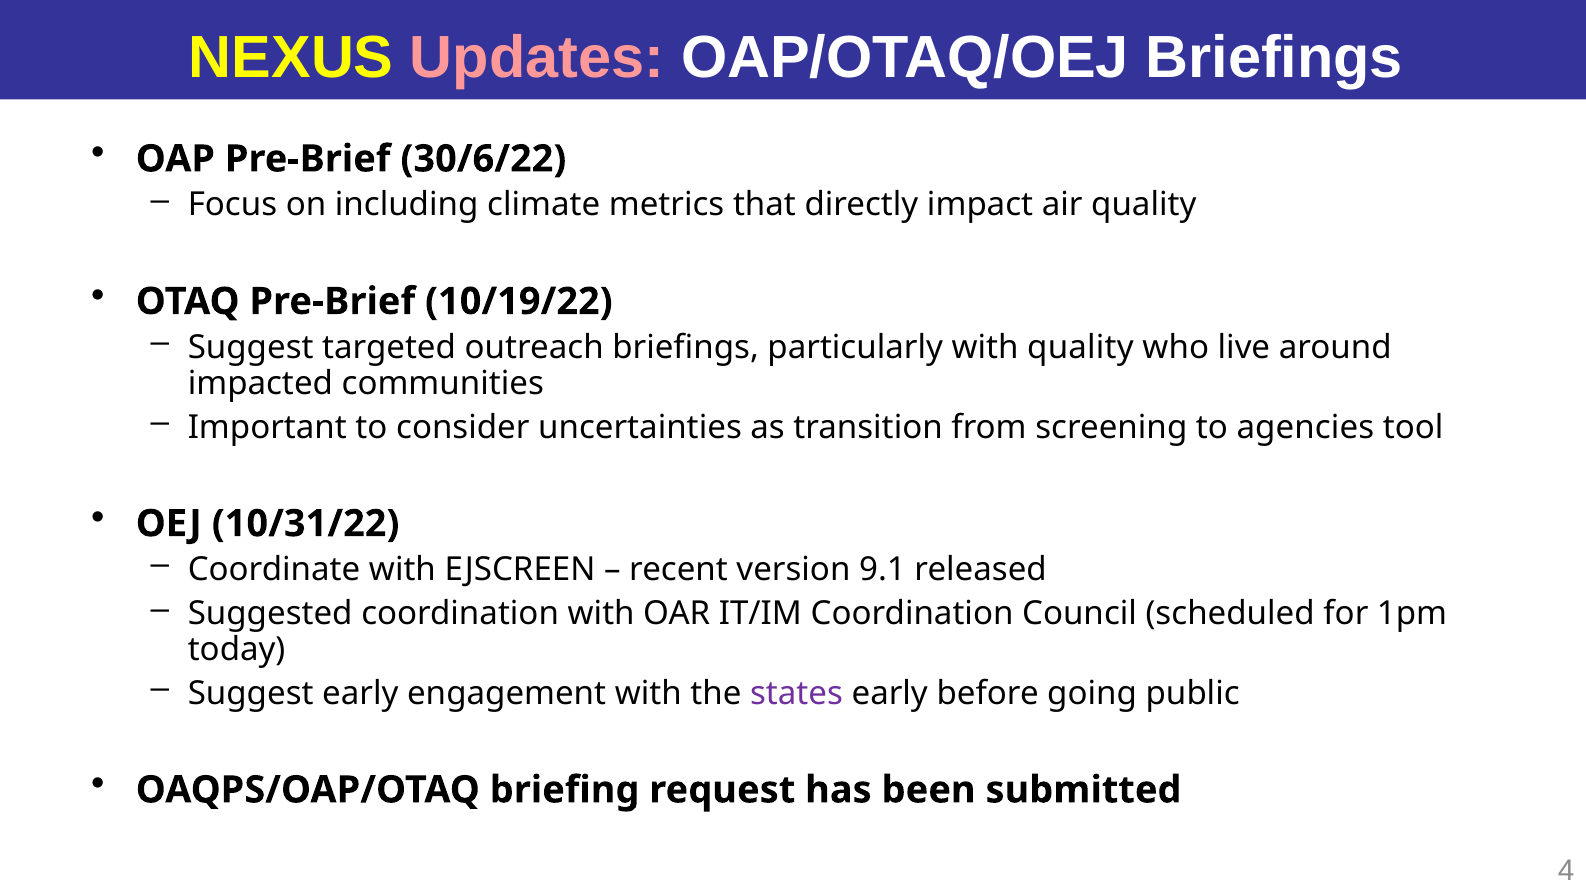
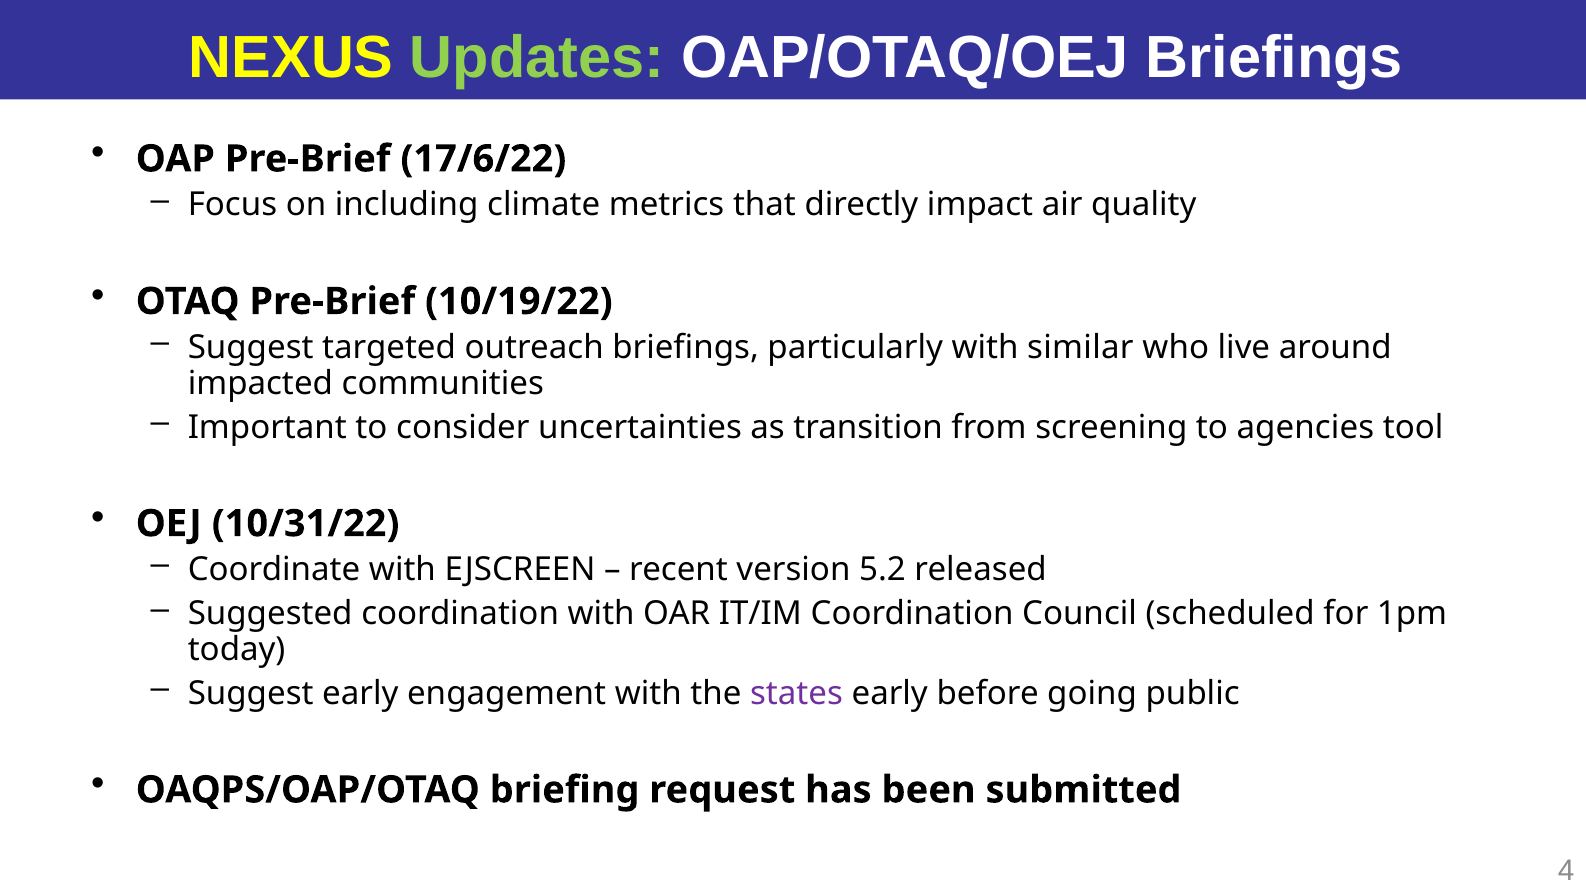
Updates colour: pink -> light green (537, 58)
30/6/22: 30/6/22 -> 17/6/22 (483, 159)
with quality: quality -> similar (1080, 348)
9.1: 9.1 -> 5.2 (882, 570)
